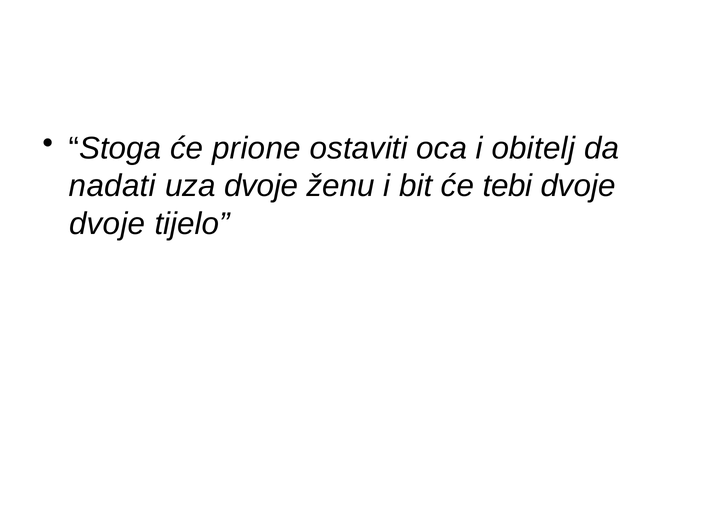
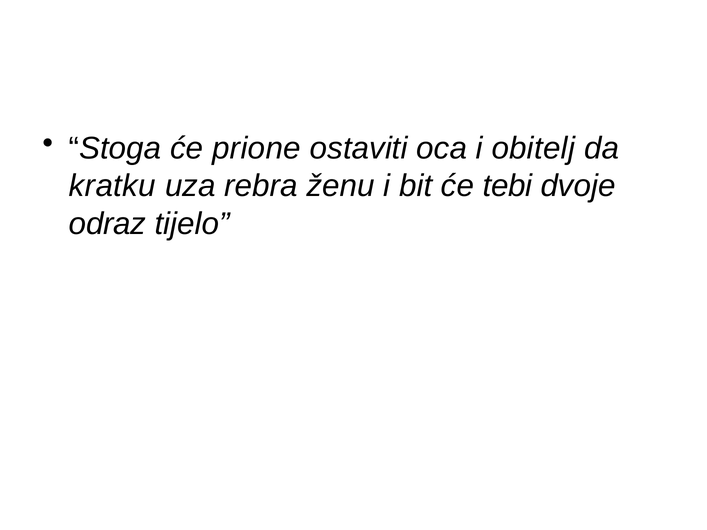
nadati: nadati -> kratku (112, 186)
uza dvoje: dvoje -> rebra (261, 186)
dvoje: dvoje -> odraz (108, 224)
